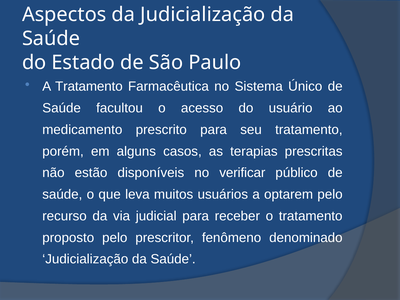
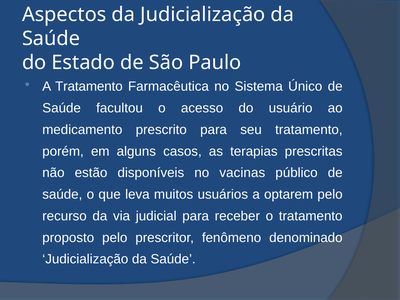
verificar: verificar -> vacinas (242, 173)
